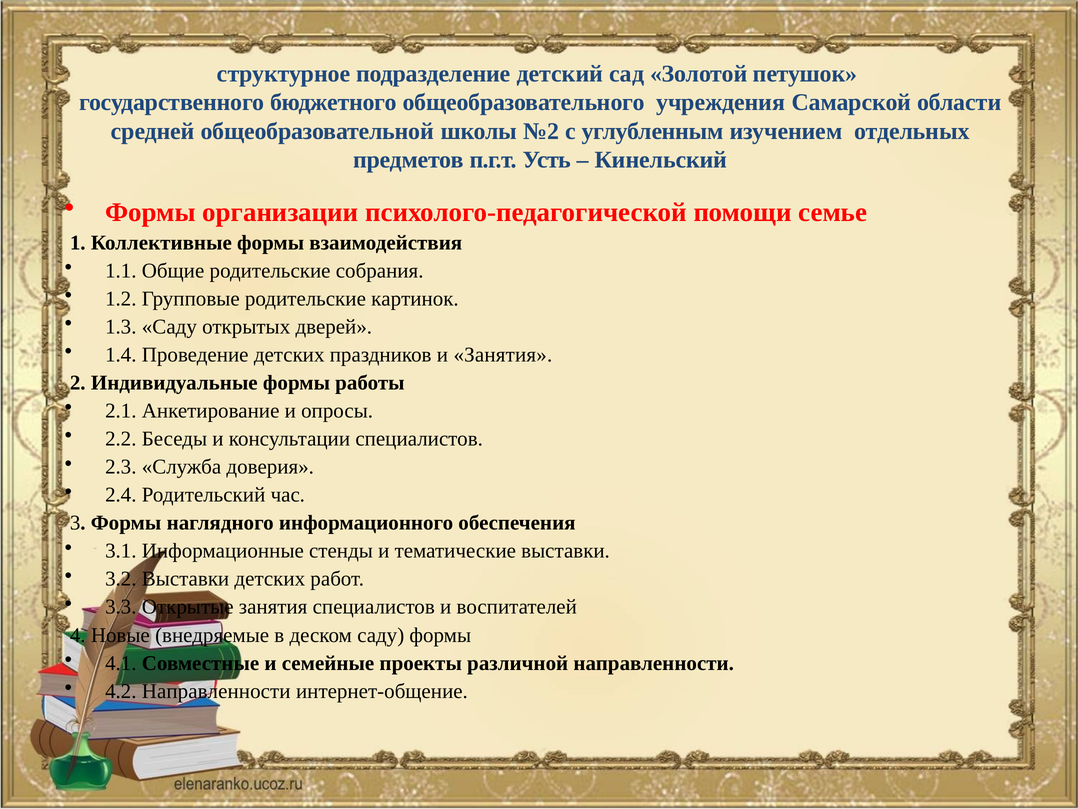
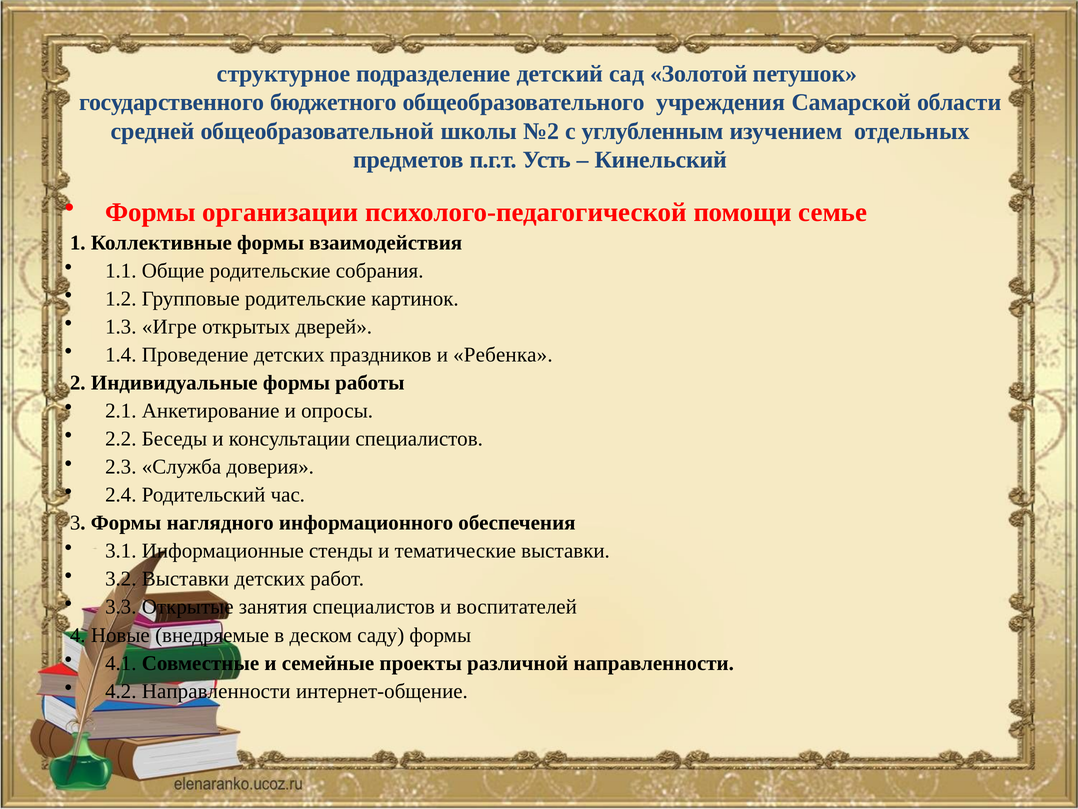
1.3 Саду: Саду -> Игре (169, 327)
и Занятия: Занятия -> Ребенка (503, 355)
